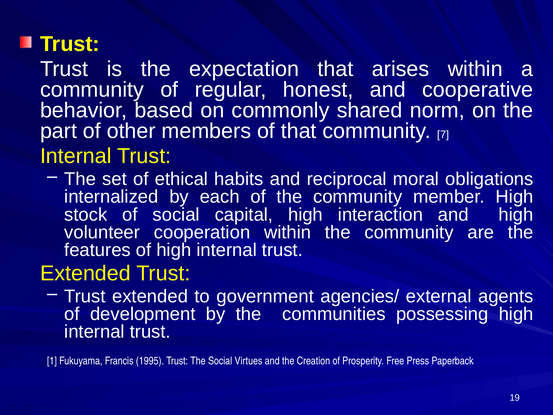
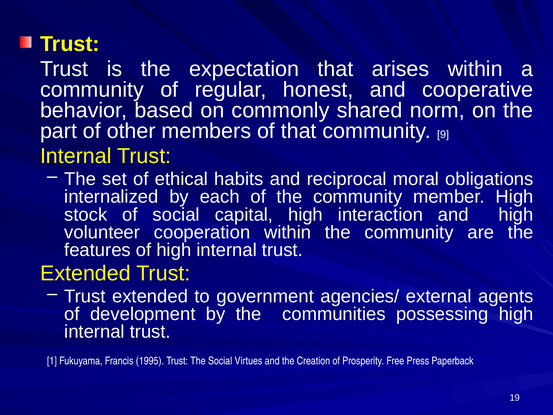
7: 7 -> 9 (443, 135)
